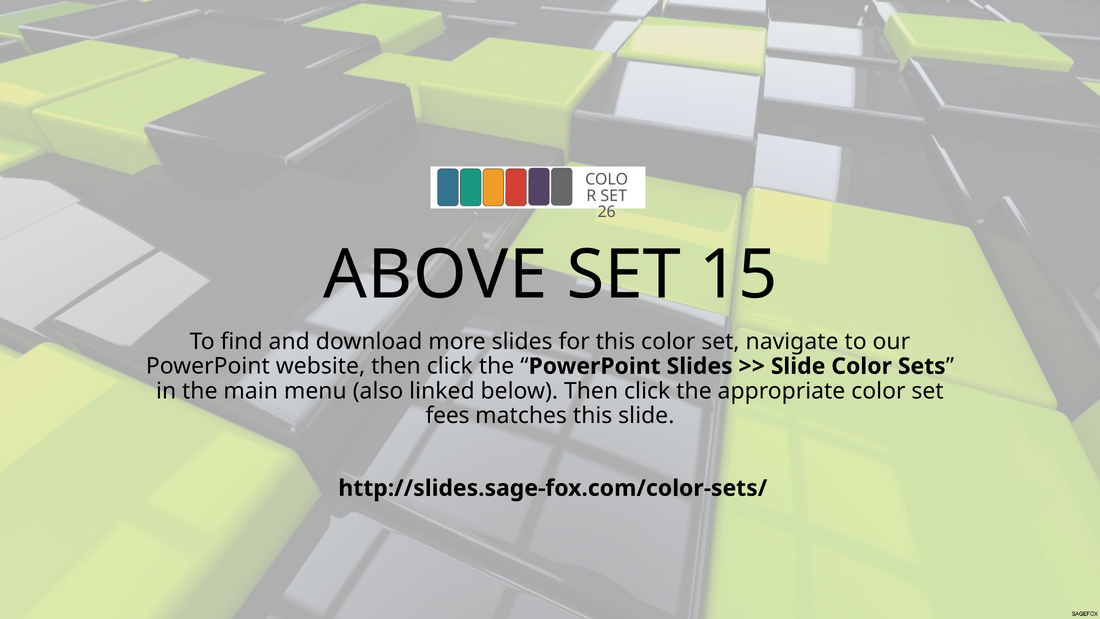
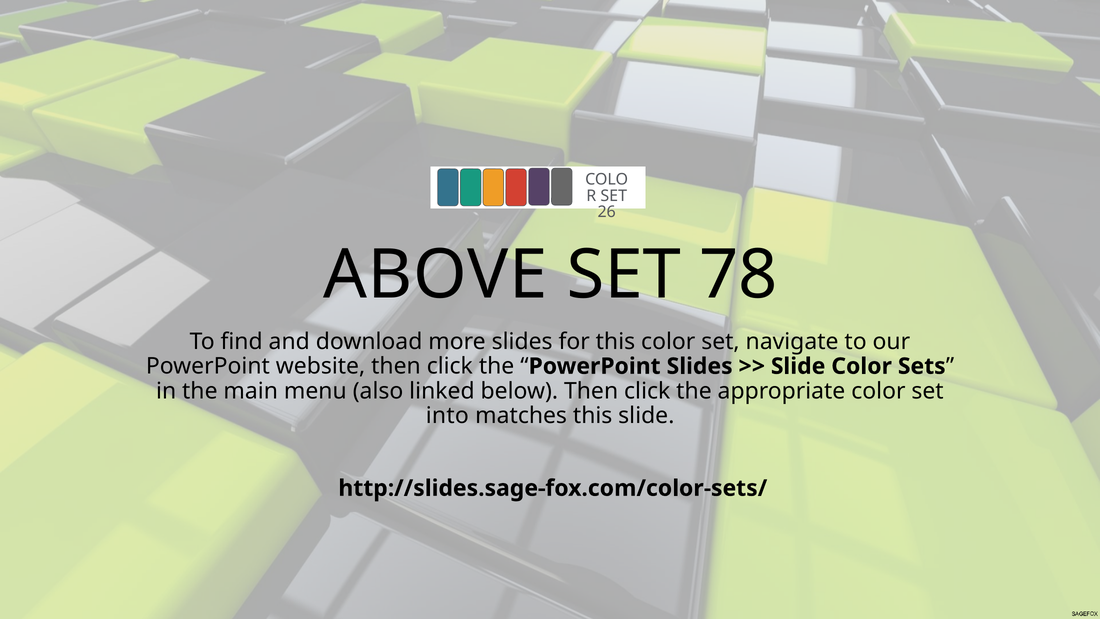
15: 15 -> 78 (738, 275)
fees: fees -> into (447, 416)
